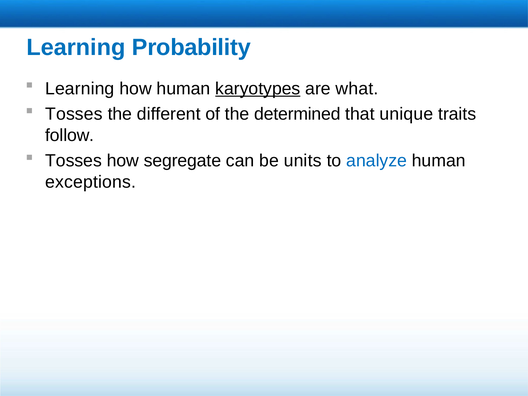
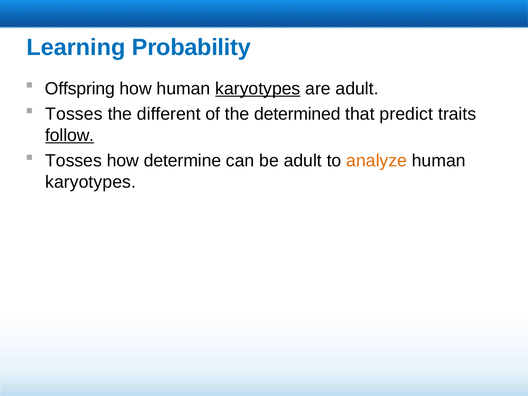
Learning: Learning -> Offspring (80, 89)
are what: what -> adult (357, 89)
unique: unique -> predict (406, 114)
follow underline: none -> present (70, 135)
segregate: segregate -> determine (183, 161)
be units: units -> adult (303, 161)
analyze colour: blue -> orange (377, 161)
exceptions: exceptions -> karyotypes (91, 182)
